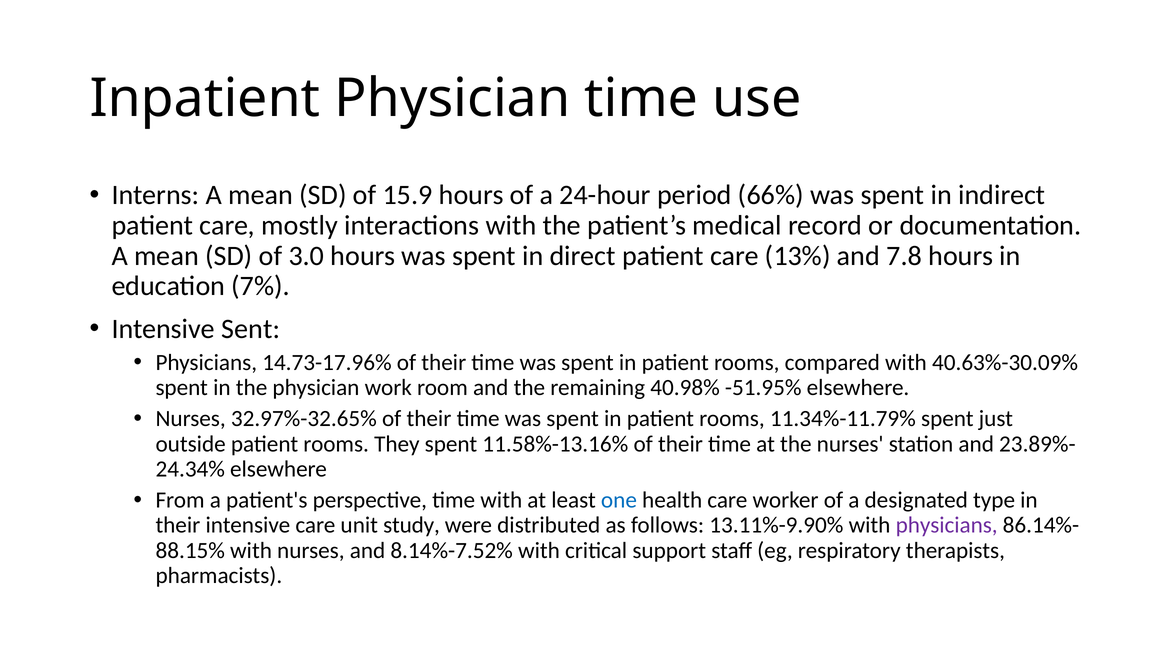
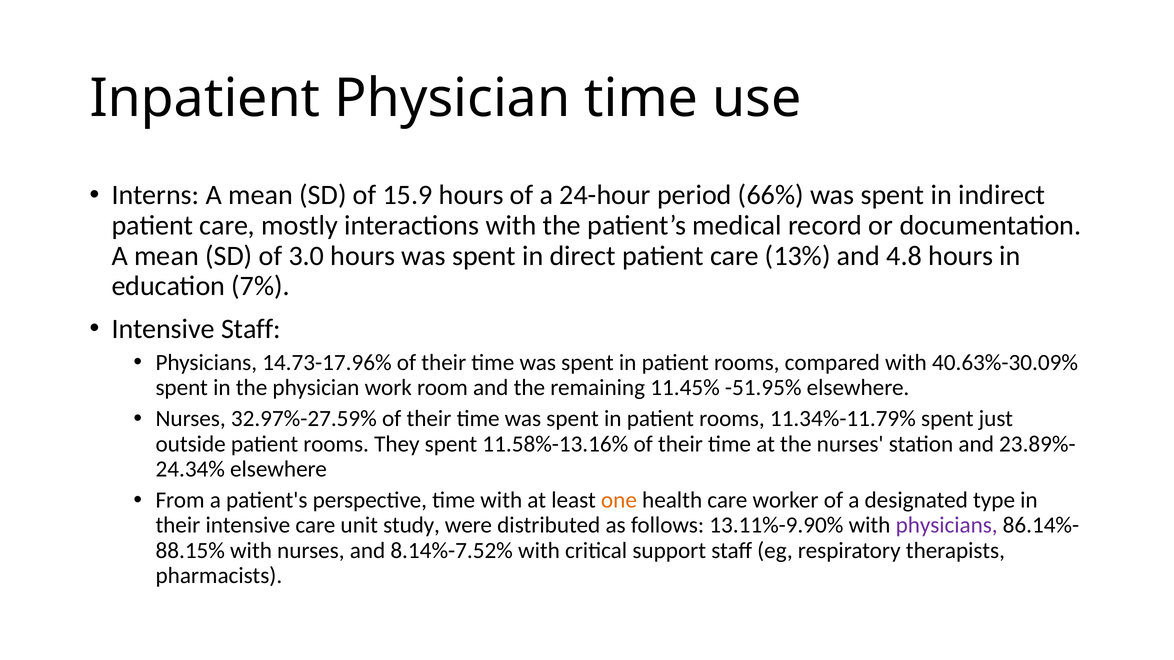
7.8: 7.8 -> 4.8 (904, 256)
Intensive Sent: Sent -> Staff (251, 329)
40.98%: 40.98% -> 11.45% (685, 388)
32.97%-32.65%: 32.97%-32.65% -> 32.97%-27.59% (304, 419)
one colour: blue -> orange (619, 500)
